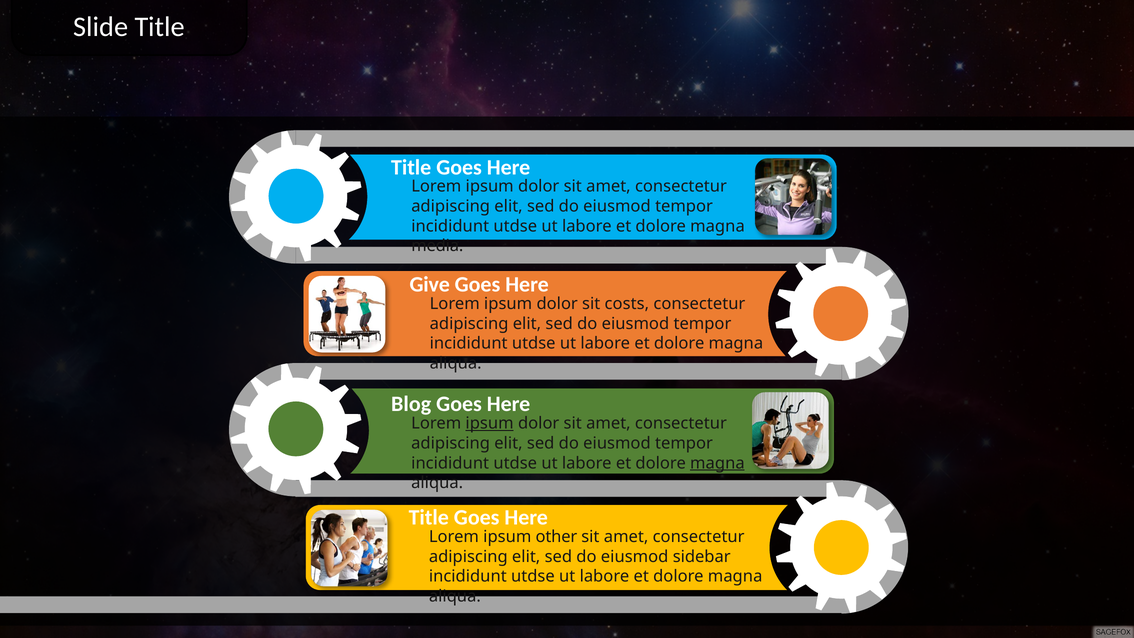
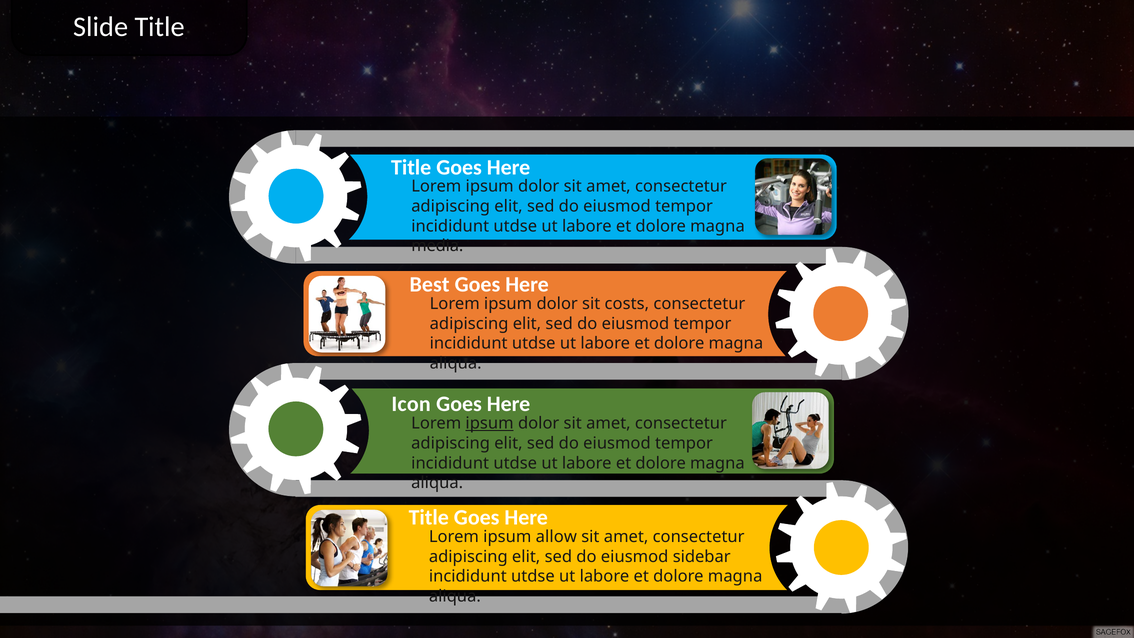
Give: Give -> Best (430, 285)
Blog: Blog -> Icon (411, 404)
magna underline: present -> none (717, 463)
other: other -> allow (556, 537)
